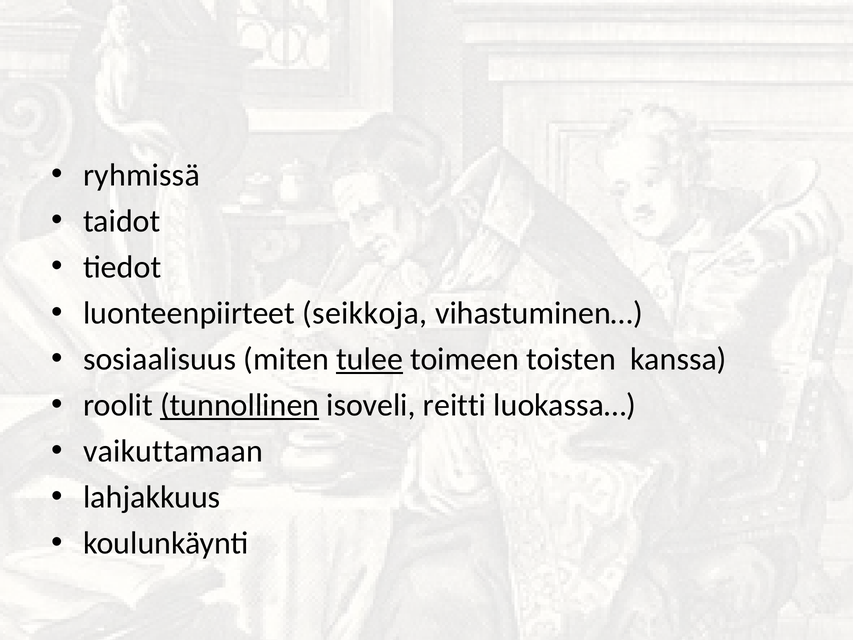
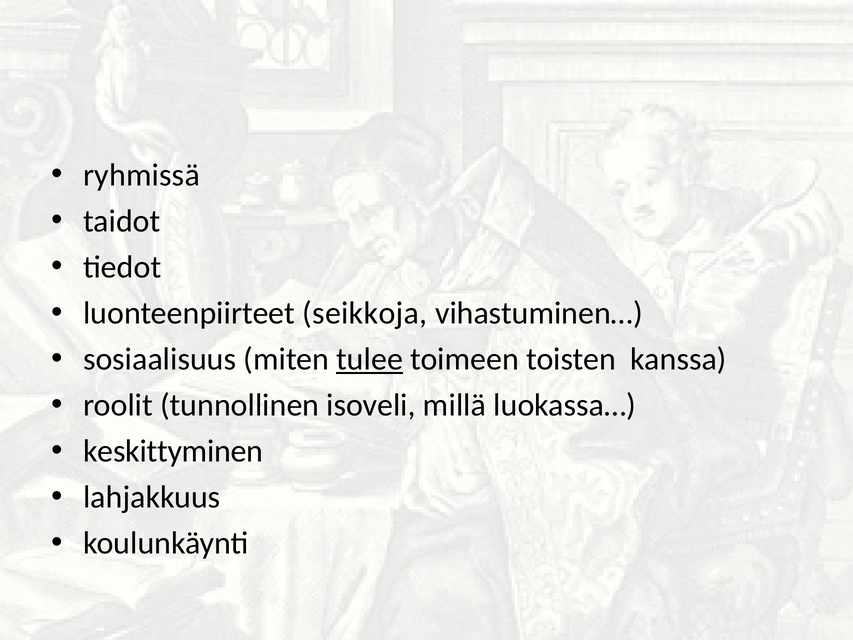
tunnollinen underline: present -> none (240, 405)
reitti: reitti -> millä (455, 405)
vaikuttamaan: vaikuttamaan -> keskittyminen (173, 451)
